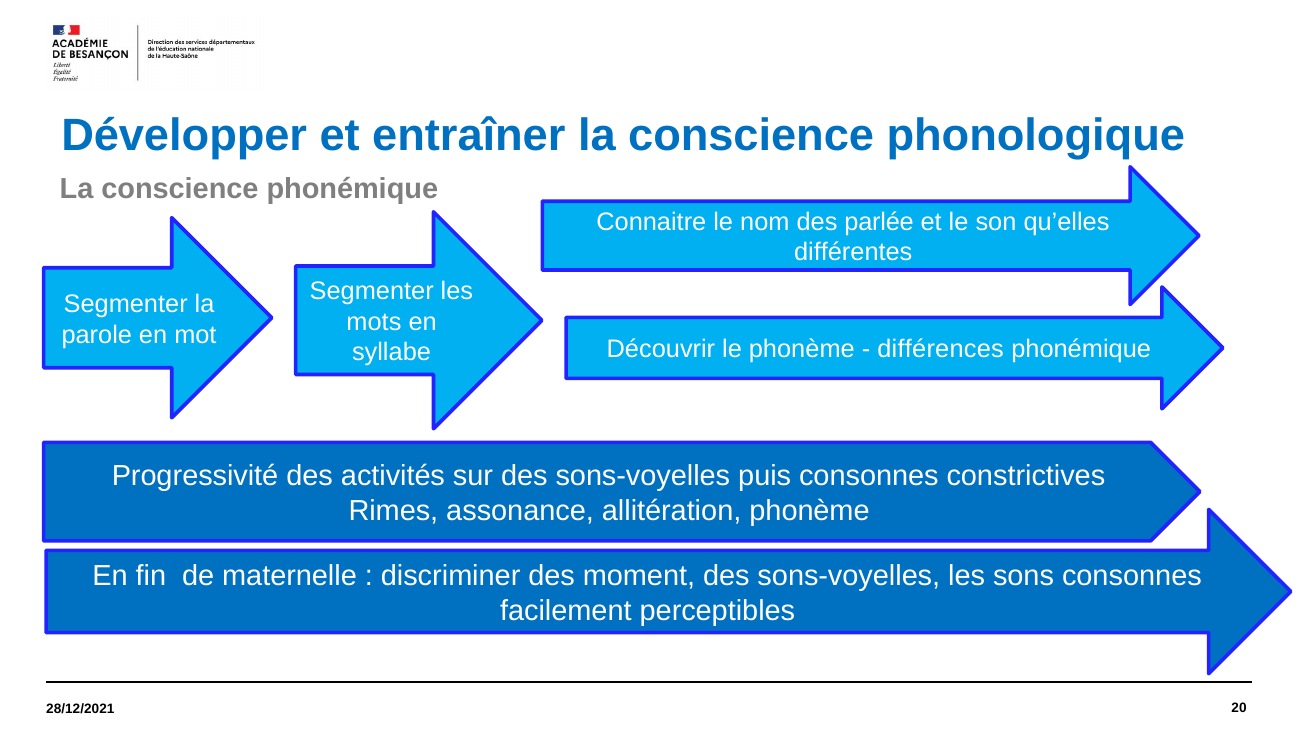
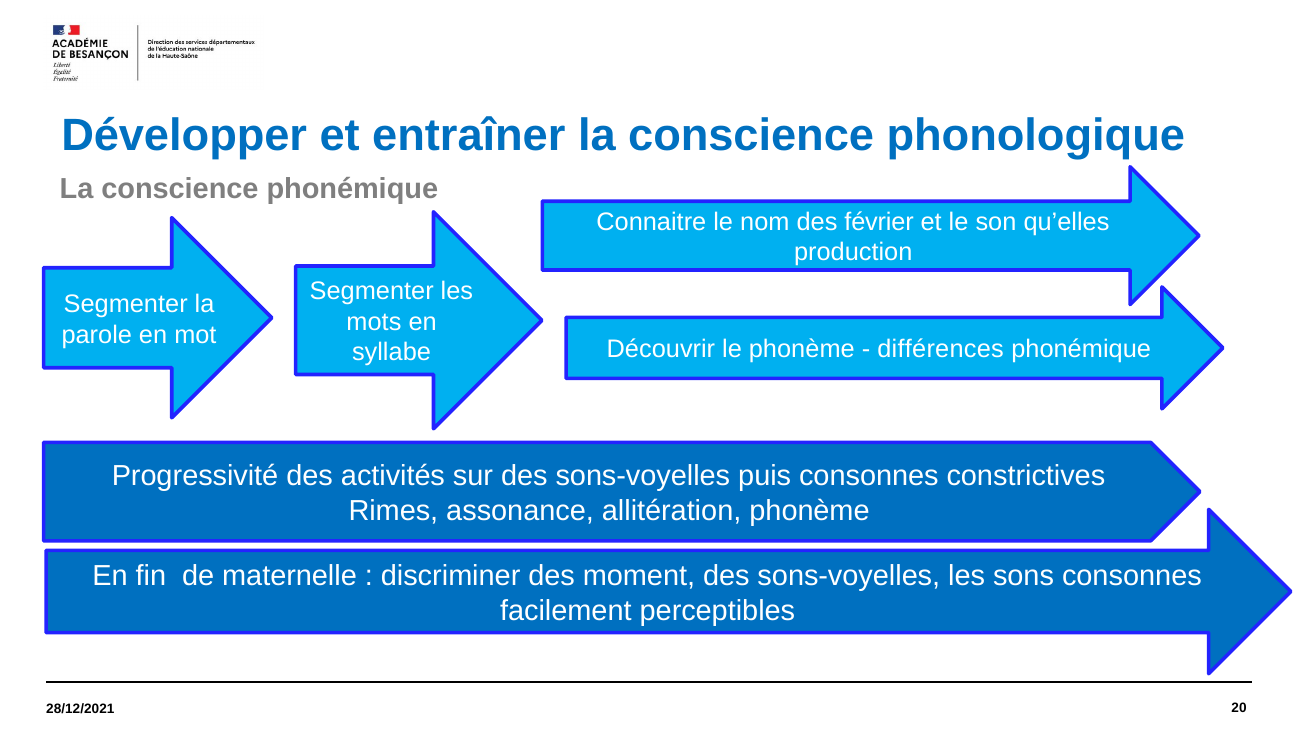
parlée: parlée -> février (879, 222)
différentes: différentes -> production (853, 253)
